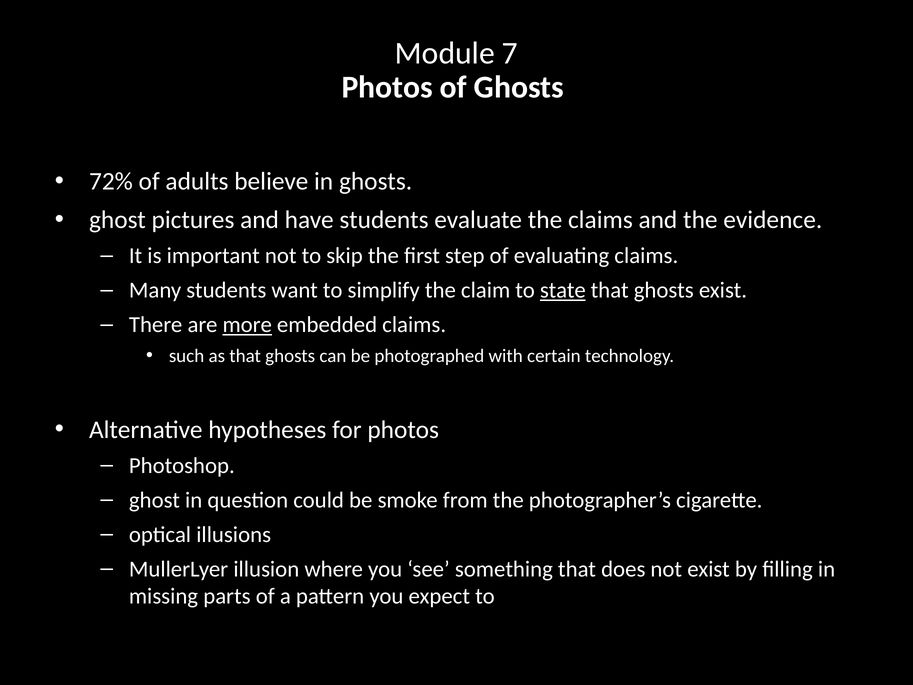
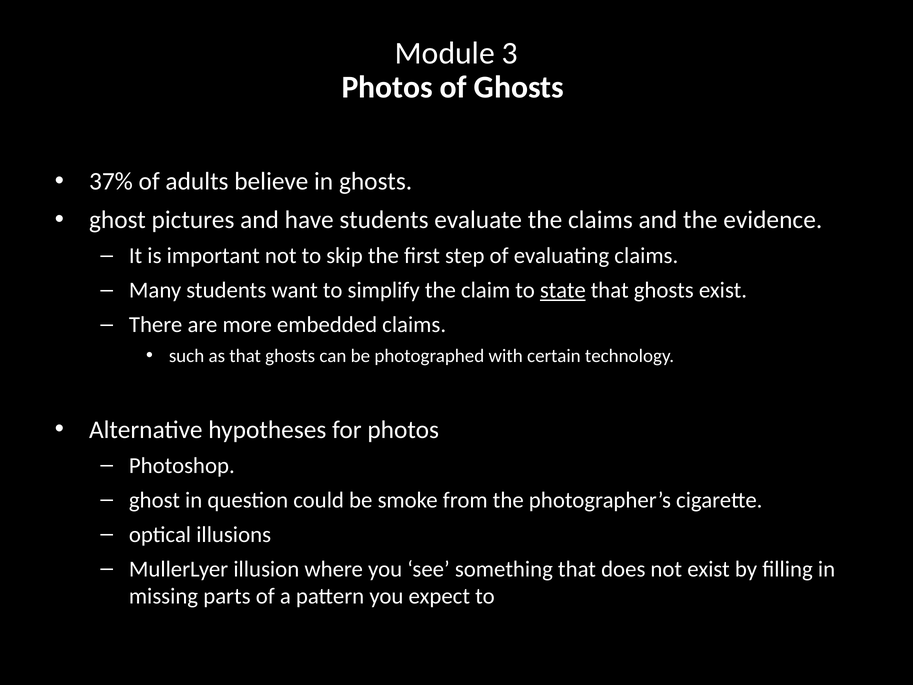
7: 7 -> 3 (510, 53)
72%: 72% -> 37% (111, 181)
more underline: present -> none (247, 325)
